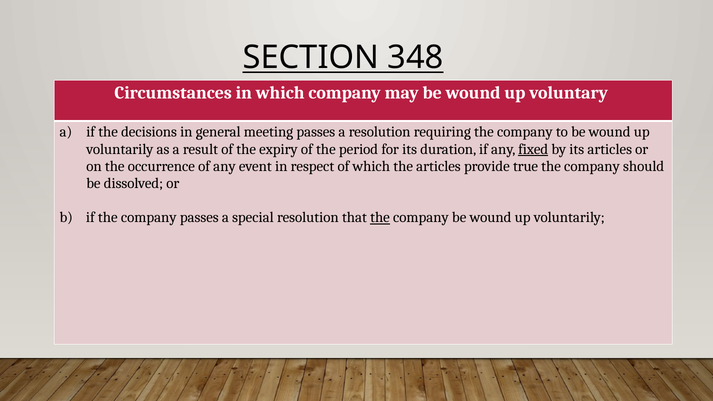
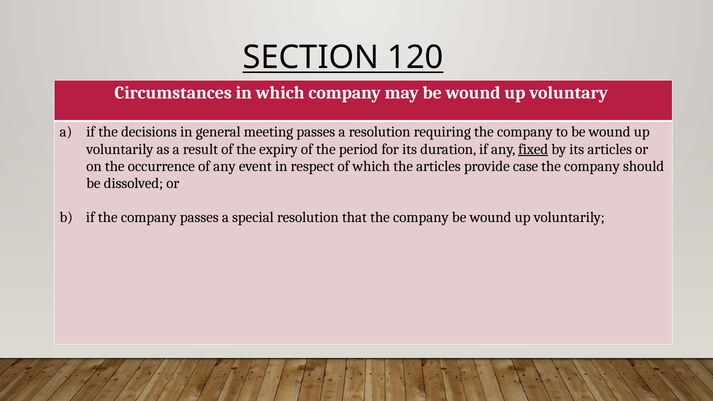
348: 348 -> 120 (415, 58)
true: true -> case (526, 166)
the underline: present -> none (380, 218)
